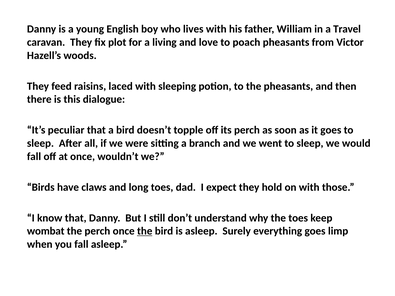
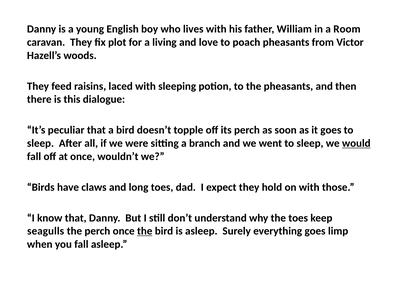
Travel: Travel -> Room (347, 29)
would underline: none -> present (356, 143)
wombat: wombat -> seagulls (46, 231)
